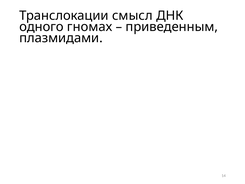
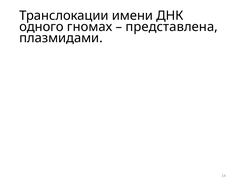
смысл: смысл -> имени (132, 16)
приведенным: приведенным -> представлена (172, 27)
